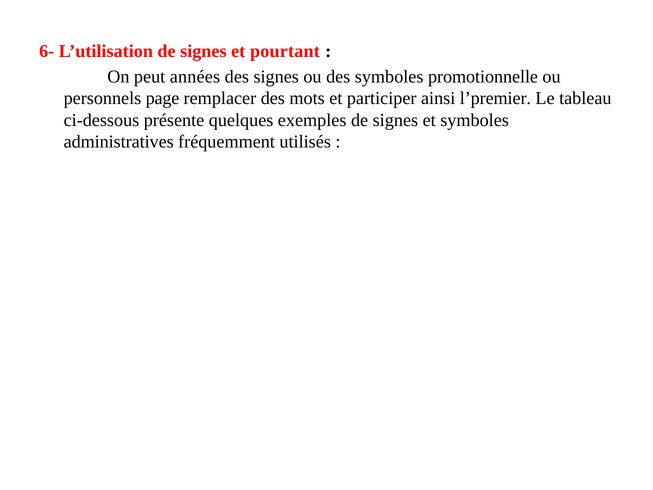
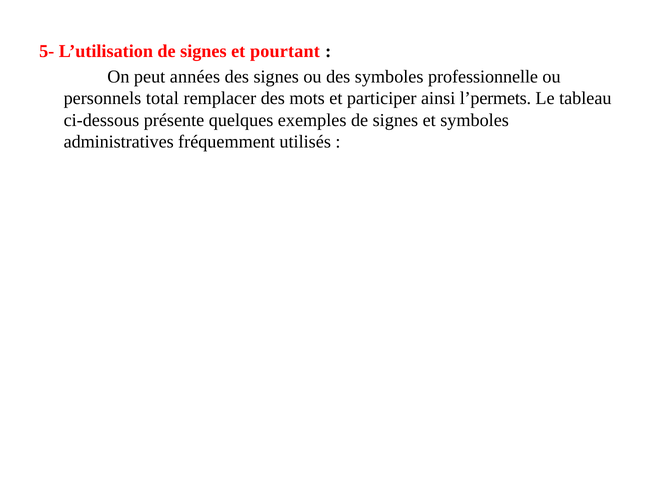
6-: 6- -> 5- (47, 51)
promotionnelle: promotionnelle -> professionnelle (483, 77)
page: page -> total (162, 98)
l’premier: l’premier -> l’permets (495, 98)
